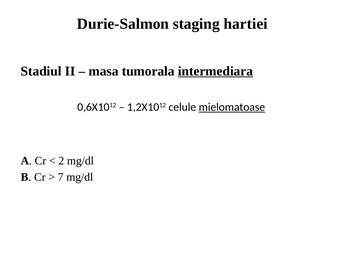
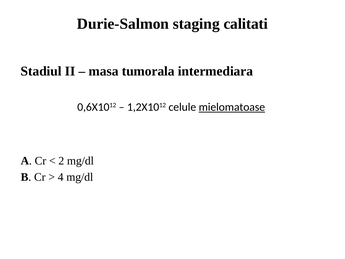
hartiei: hartiei -> calitati (246, 24)
intermediara underline: present -> none (216, 71)
7: 7 -> 4 (61, 177)
